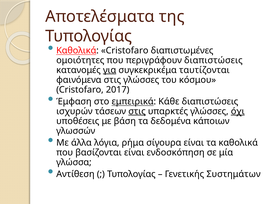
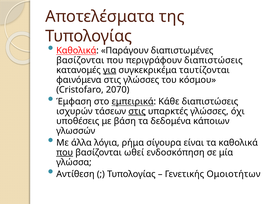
Καθολικά Cristofaro: Cristofaro -> Παράγουν (125, 50)
ομοιότητες: ομοιότητες -> βασίζονται (80, 60)
2017: 2017 -> 2070 (118, 90)
όχι underline: present -> none (238, 111)
που underline: none -> present (65, 152)
βασίζονται είναι: είναι -> ωθεί (134, 152)
Συστημάτων: Συστημάτων -> Ομοιοτήτων (234, 174)
